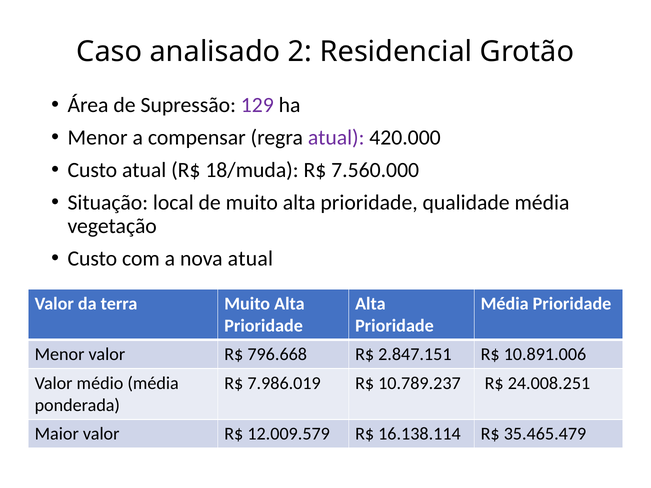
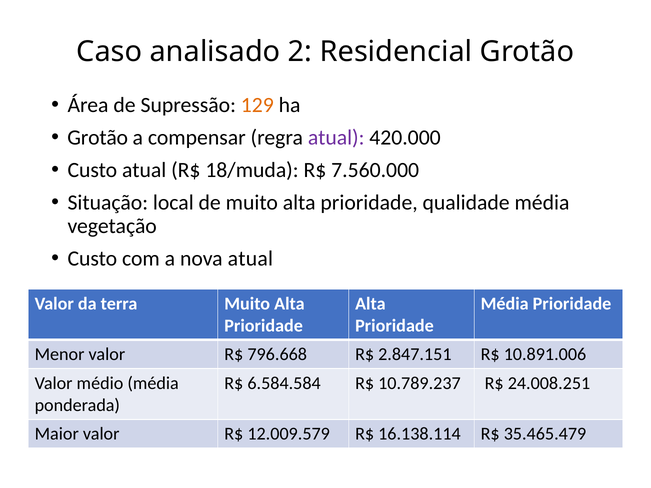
129 colour: purple -> orange (257, 105)
Menor: Menor -> Grotão (98, 138)
7.986.019: 7.986.019 -> 6.584.584 (284, 383)
